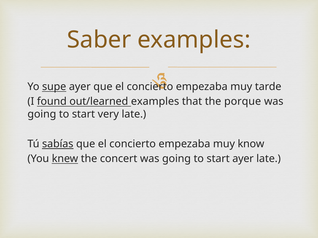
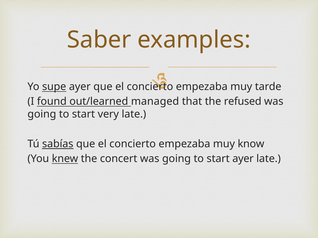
out/learned examples: examples -> managed (155, 102)
porque: porque -> refused (243, 102)
